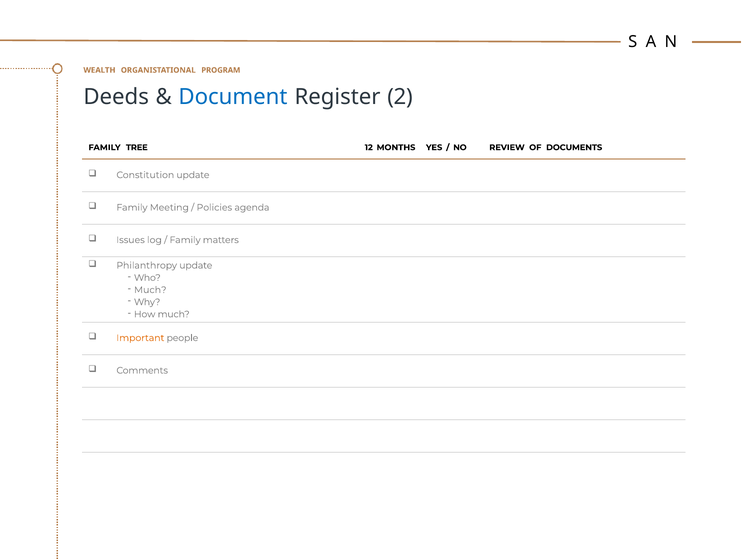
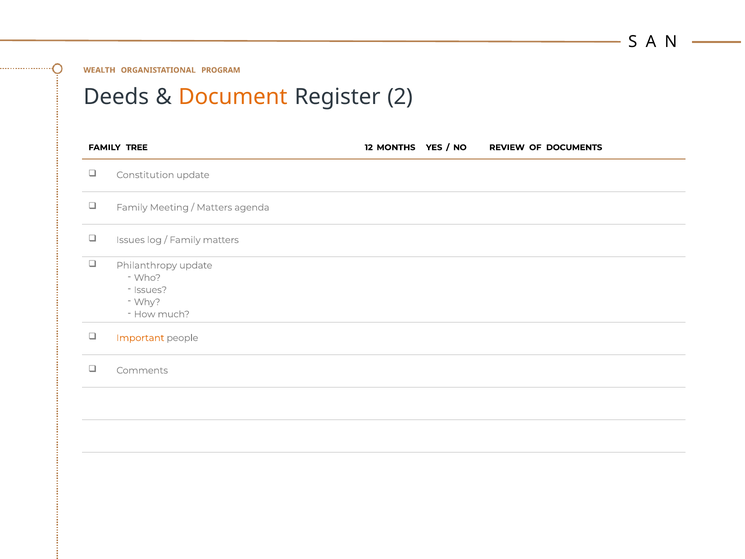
Document colour: blue -> orange (233, 97)
Policies: Policies -> Matters (214, 207)
Much: Much -> Issues (150, 290)
